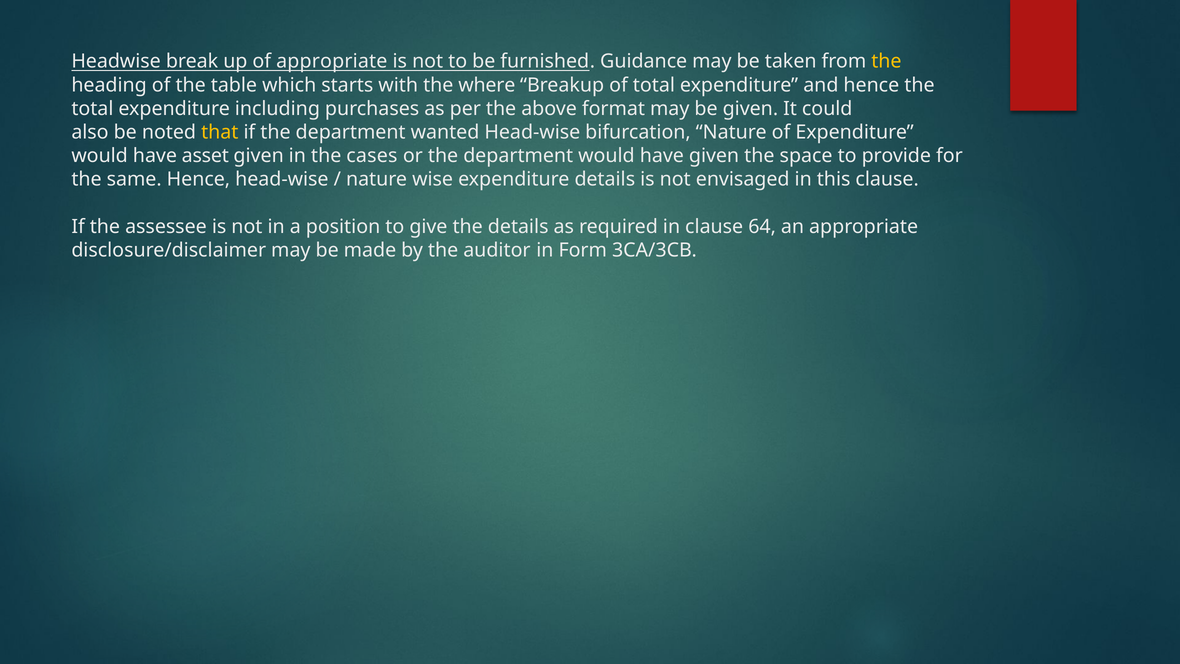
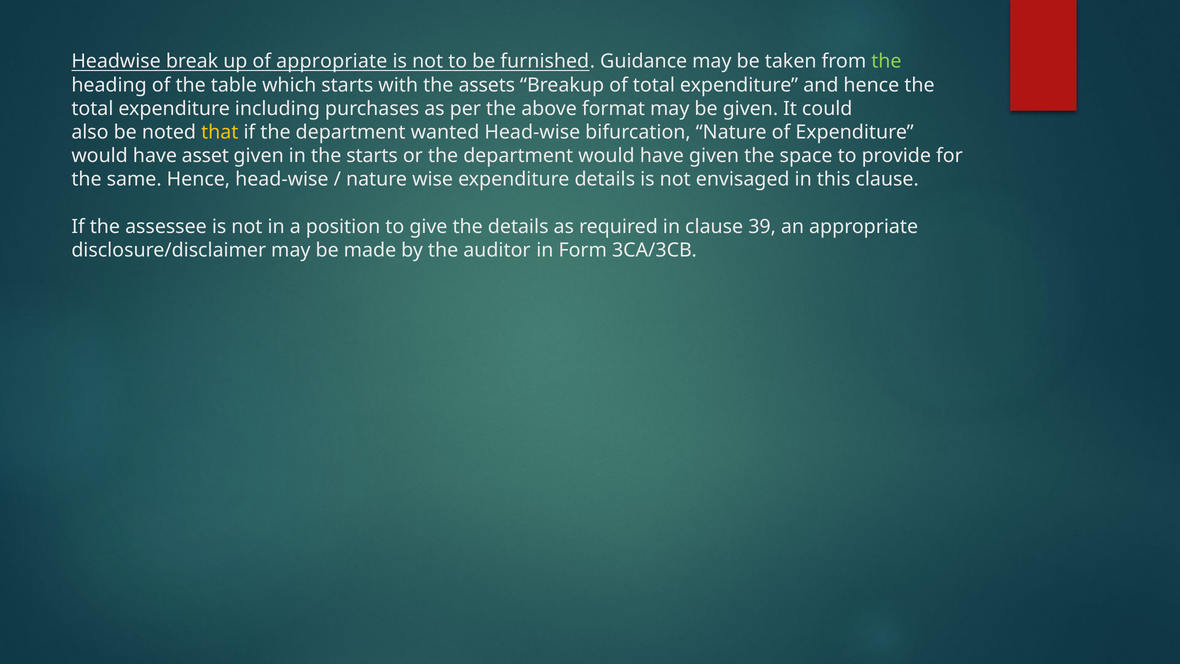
the colour: yellow -> light green (886, 61)
where: where -> assets (487, 85)
the cases: cases -> starts (372, 156)
64: 64 -> 39 (762, 227)
